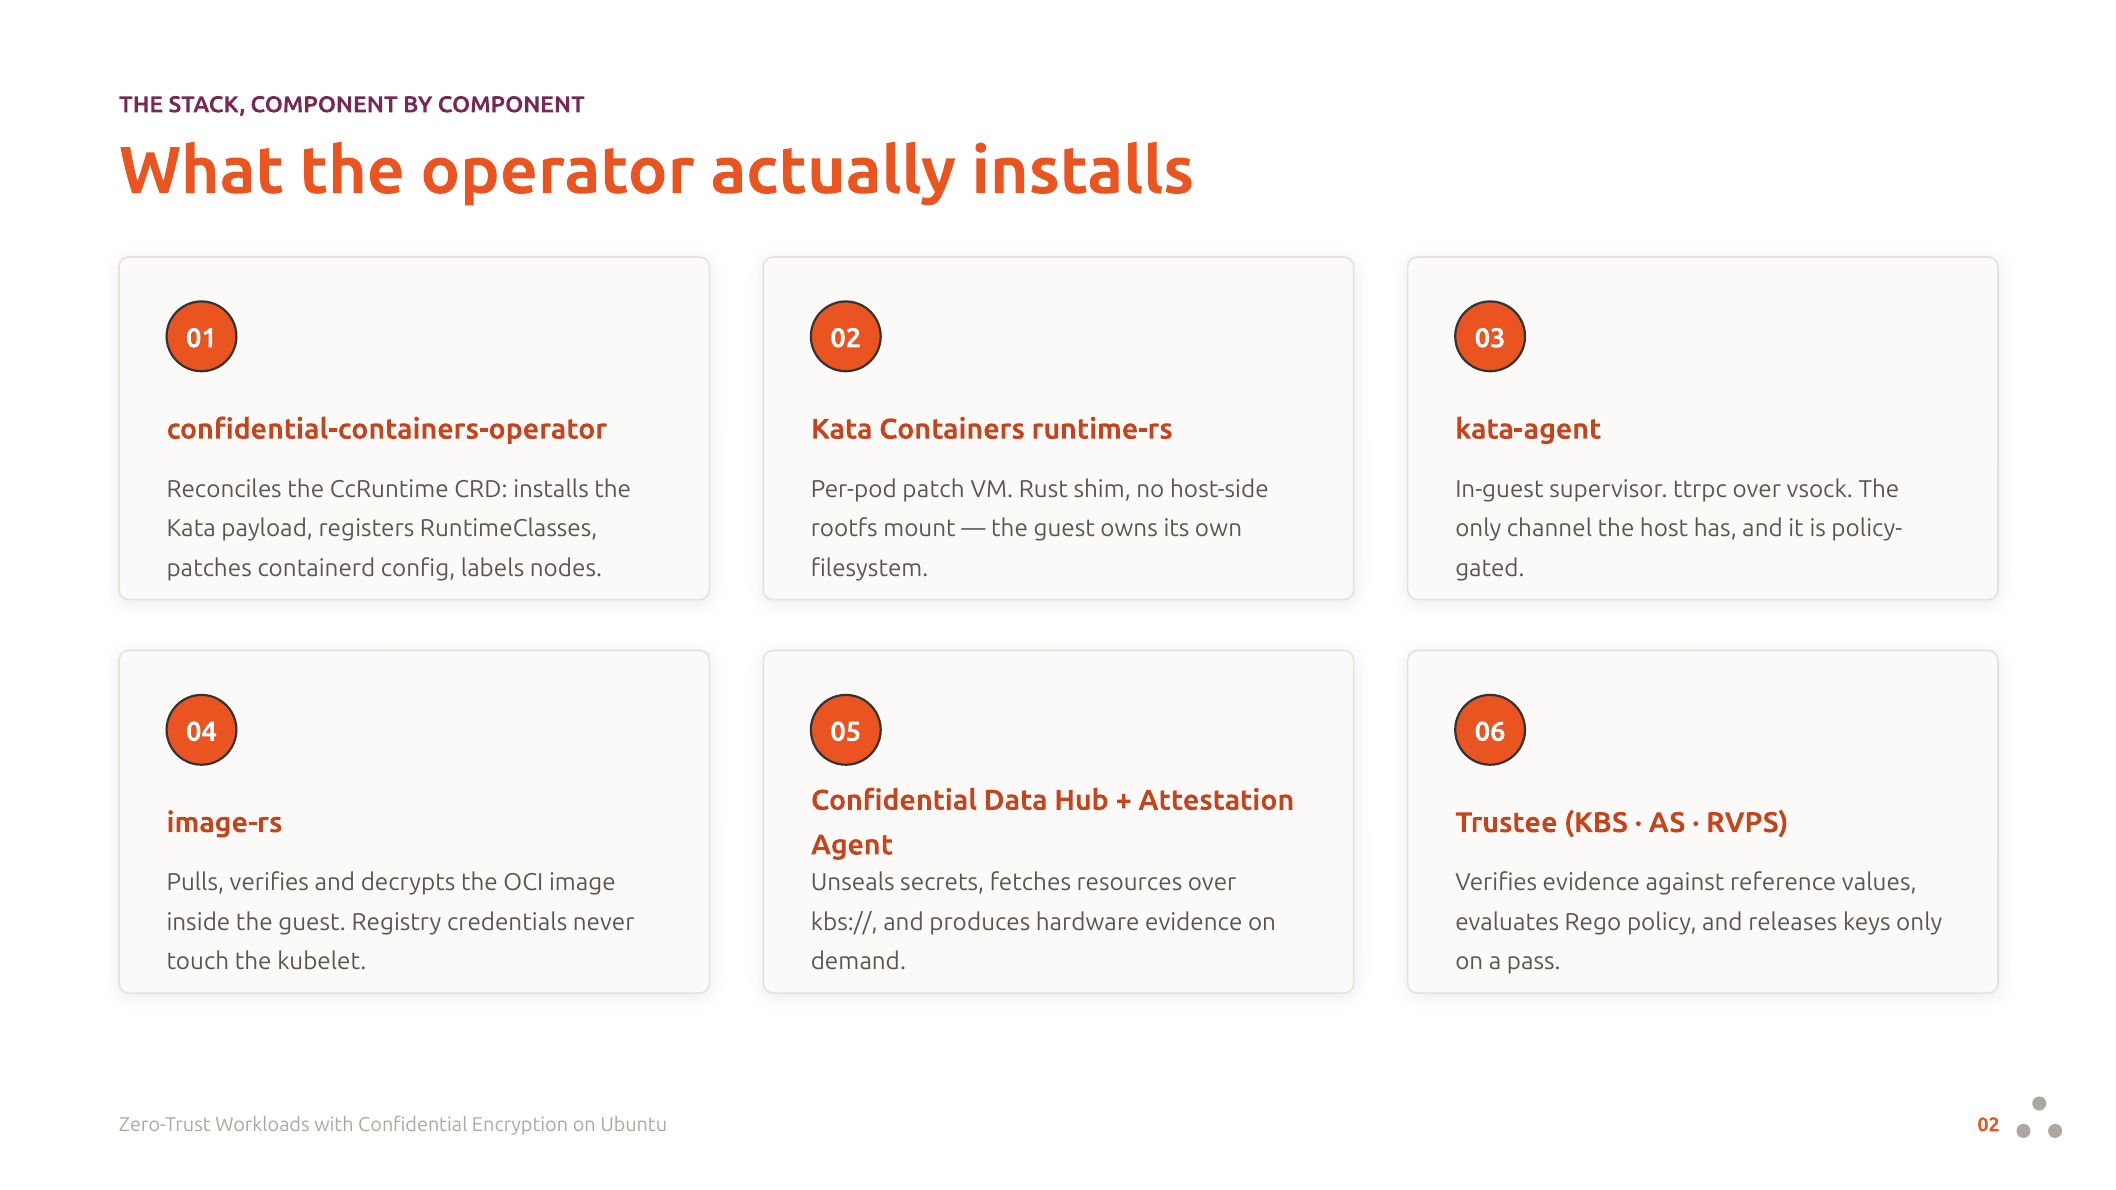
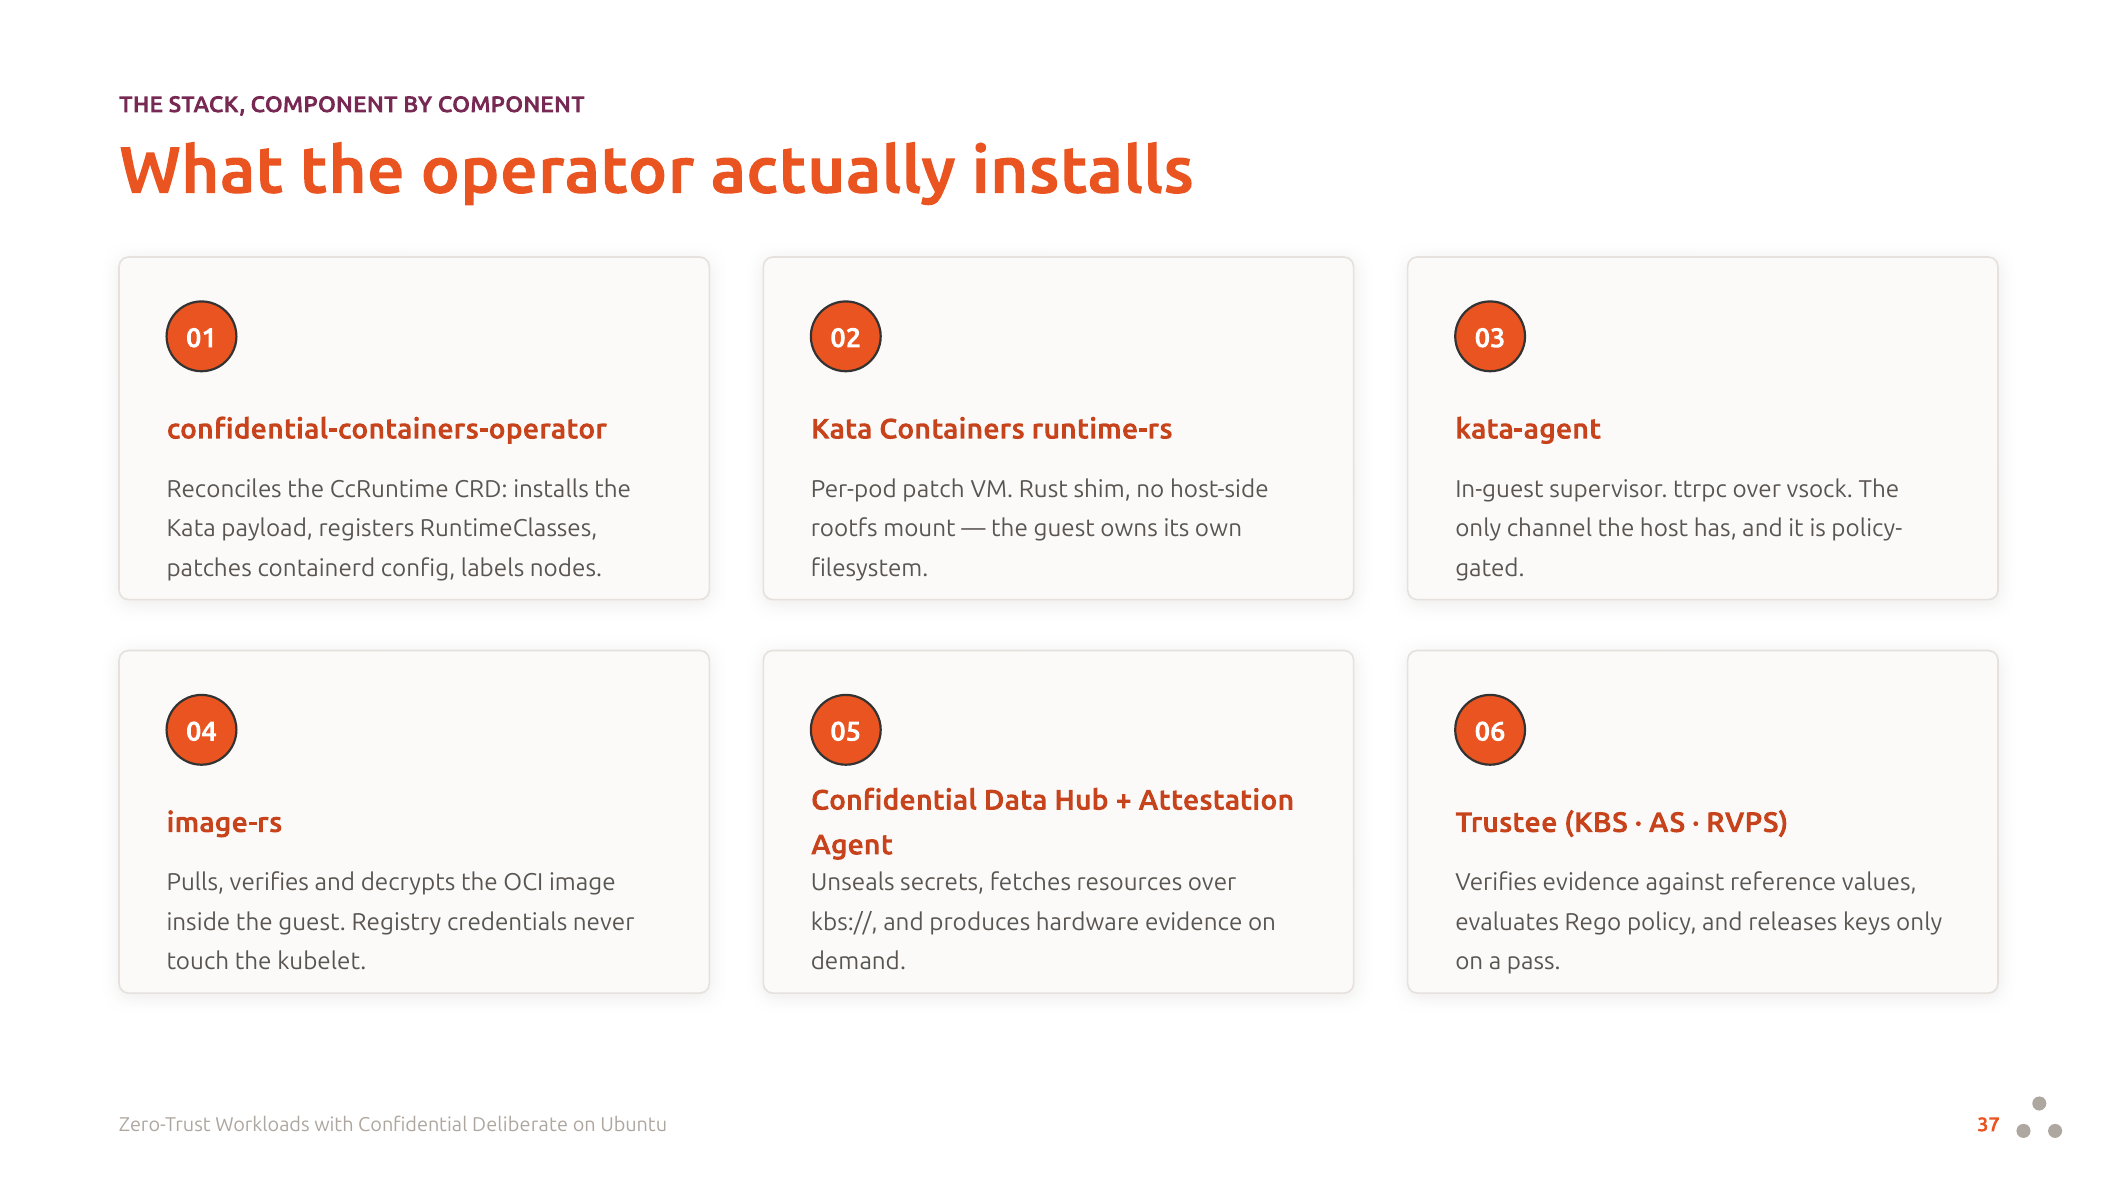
Encryption: Encryption -> Deliberate (520, 1125)
Ubuntu 02: 02 -> 37 (1989, 1125)
